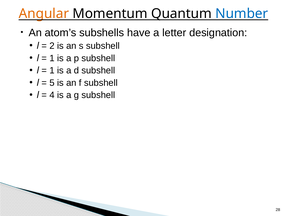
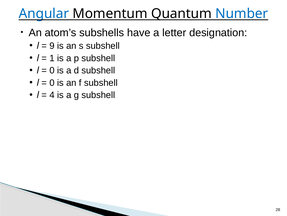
Angular colour: orange -> blue (44, 14)
2: 2 -> 9 (52, 46)
1: 1 -> 0 (52, 70)
5: 5 -> 0 (52, 83)
